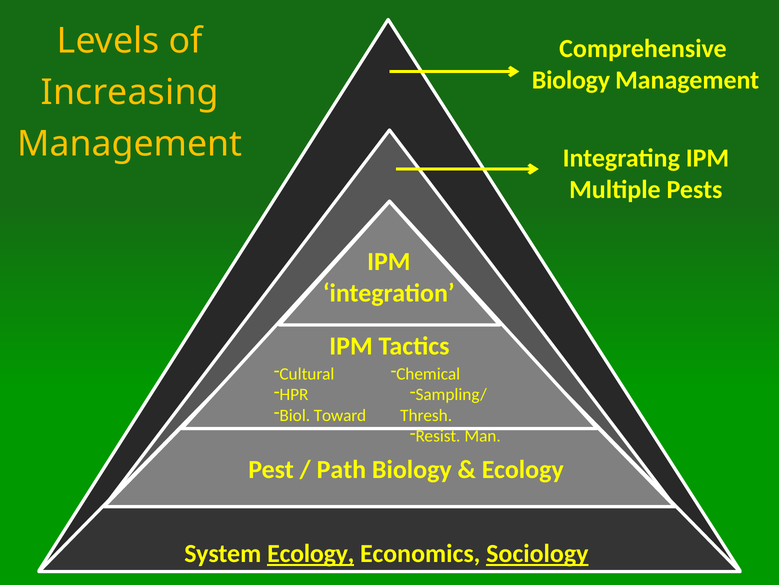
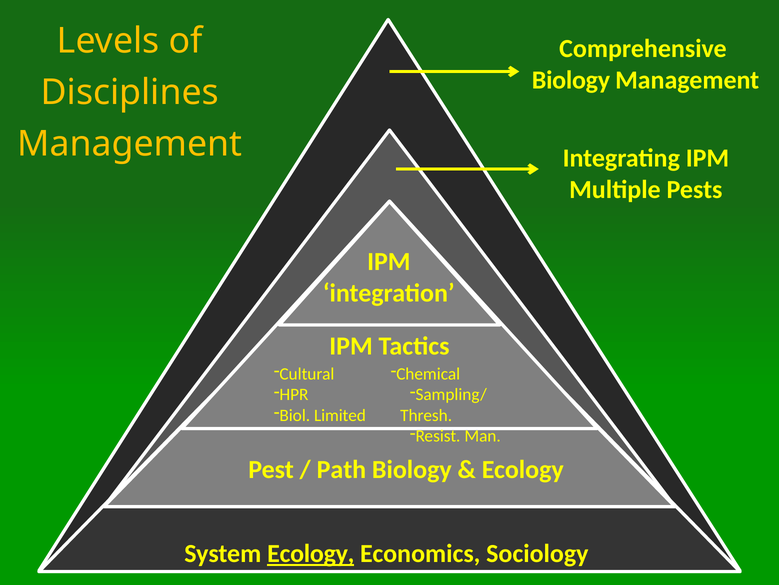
Increasing: Increasing -> Disciplines (130, 92)
Toward: Toward -> Limited (340, 415)
Sociology underline: present -> none (537, 553)
